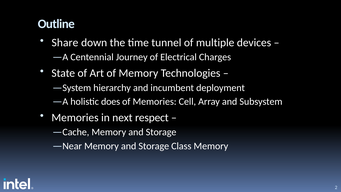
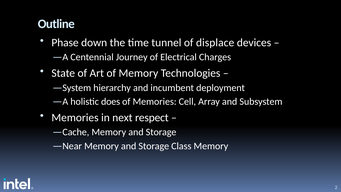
Share: Share -> Phase (65, 42)
multiple: multiple -> displace (215, 42)
